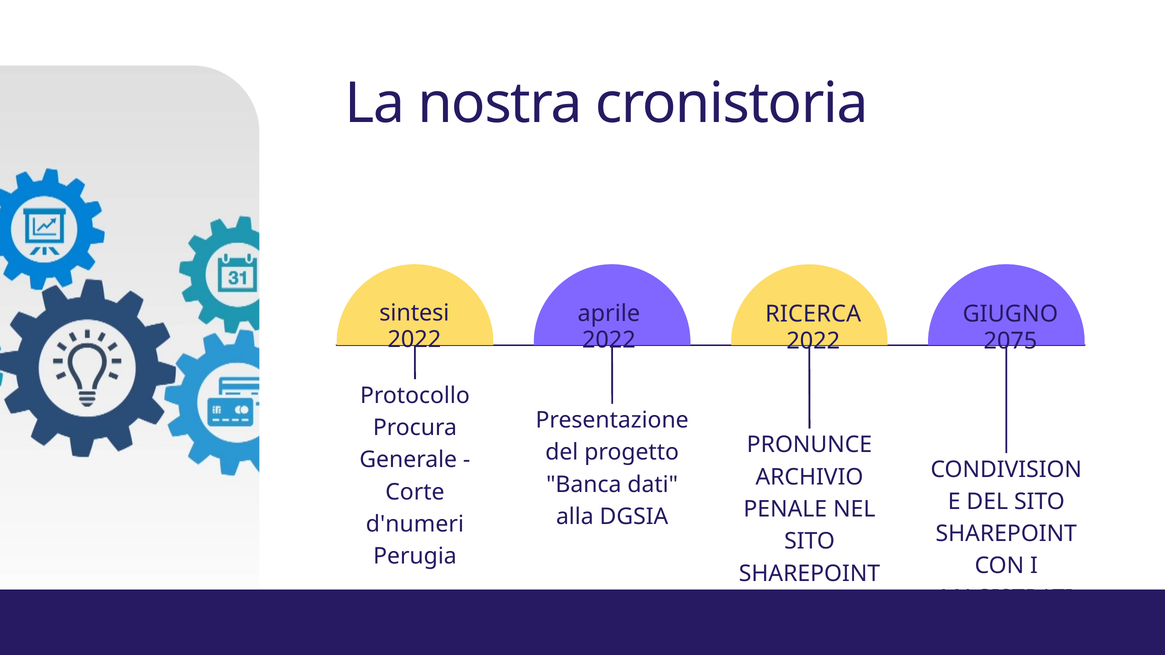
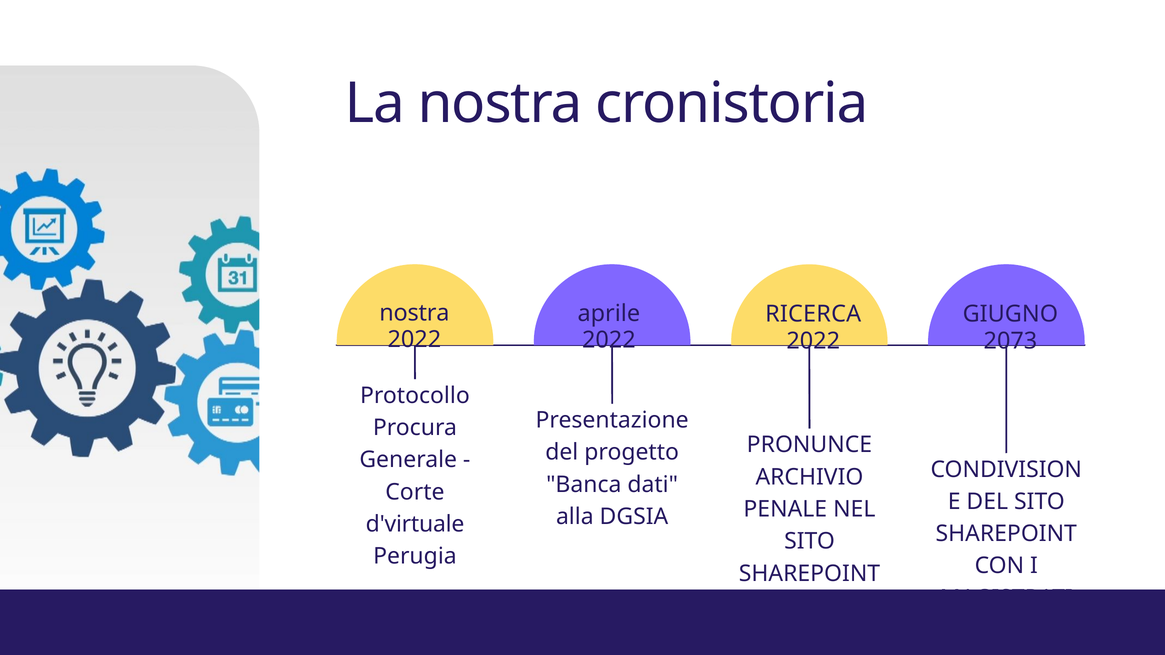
sintesi: sintesi -> nostra (414, 313)
2075: 2075 -> 2073 (1010, 341)
d'numeri: d'numeri -> d'virtuale (415, 524)
